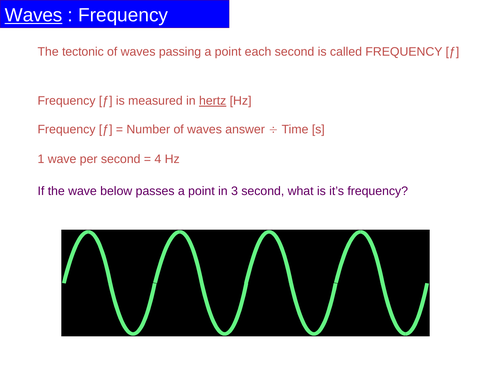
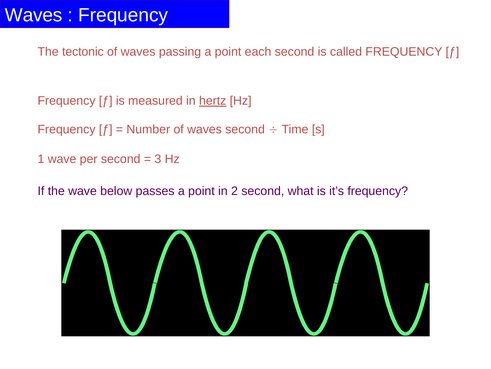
Waves underline: present -> none (34, 15)
waves answer: answer -> second (245, 129)
4: 4 -> 3 (158, 159)
3: 3 -> 2 (235, 191)
